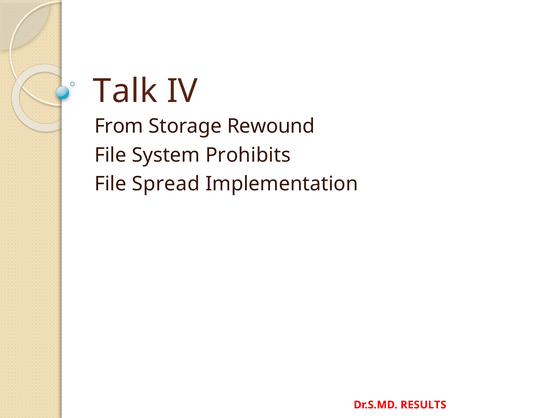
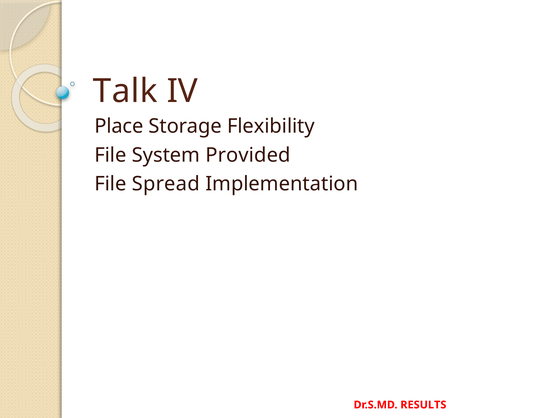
From: From -> Place (119, 126)
Rewound: Rewound -> Flexibility (271, 126)
Prohibits: Prohibits -> Provided (248, 155)
